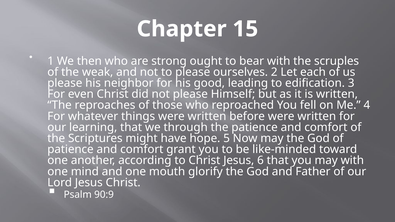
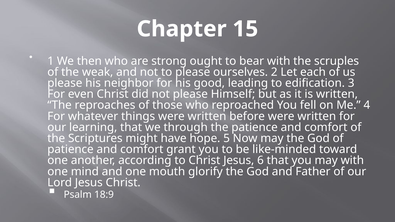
90:9: 90:9 -> 18:9 (104, 195)
